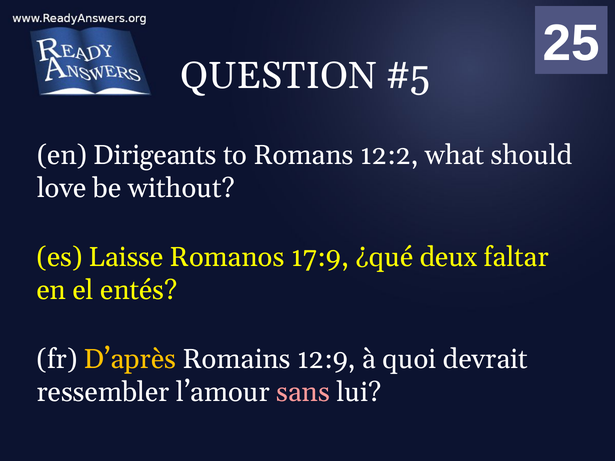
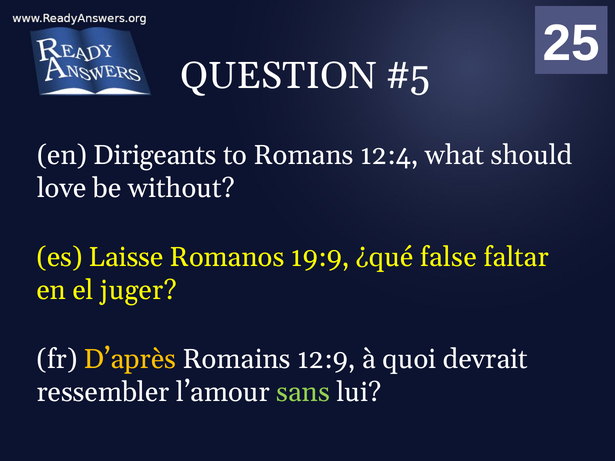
12:2: 12:2 -> 12:4 (389, 156)
17:9: 17:9 -> 19:9 (320, 258)
deux: deux -> false (448, 258)
entés: entés -> juger (139, 290)
sans colour: pink -> light green (303, 392)
